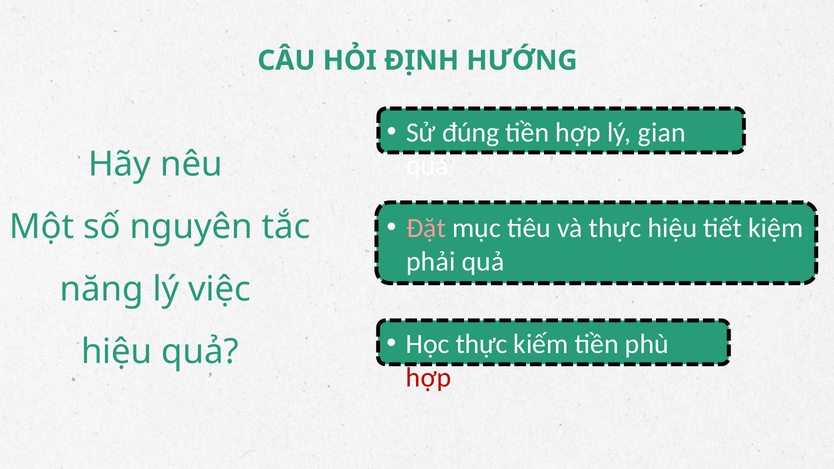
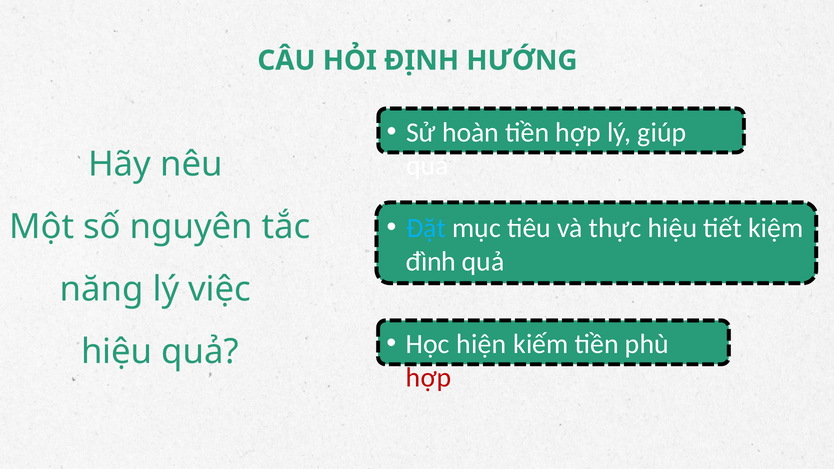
đúng: đúng -> hoàn (470, 132)
gian: gian -> giúp (662, 132)
Đặt colour: pink -> light blue (426, 228)
phải: phải -> đình (431, 261)
Học thực: thực -> hiện (481, 344)
